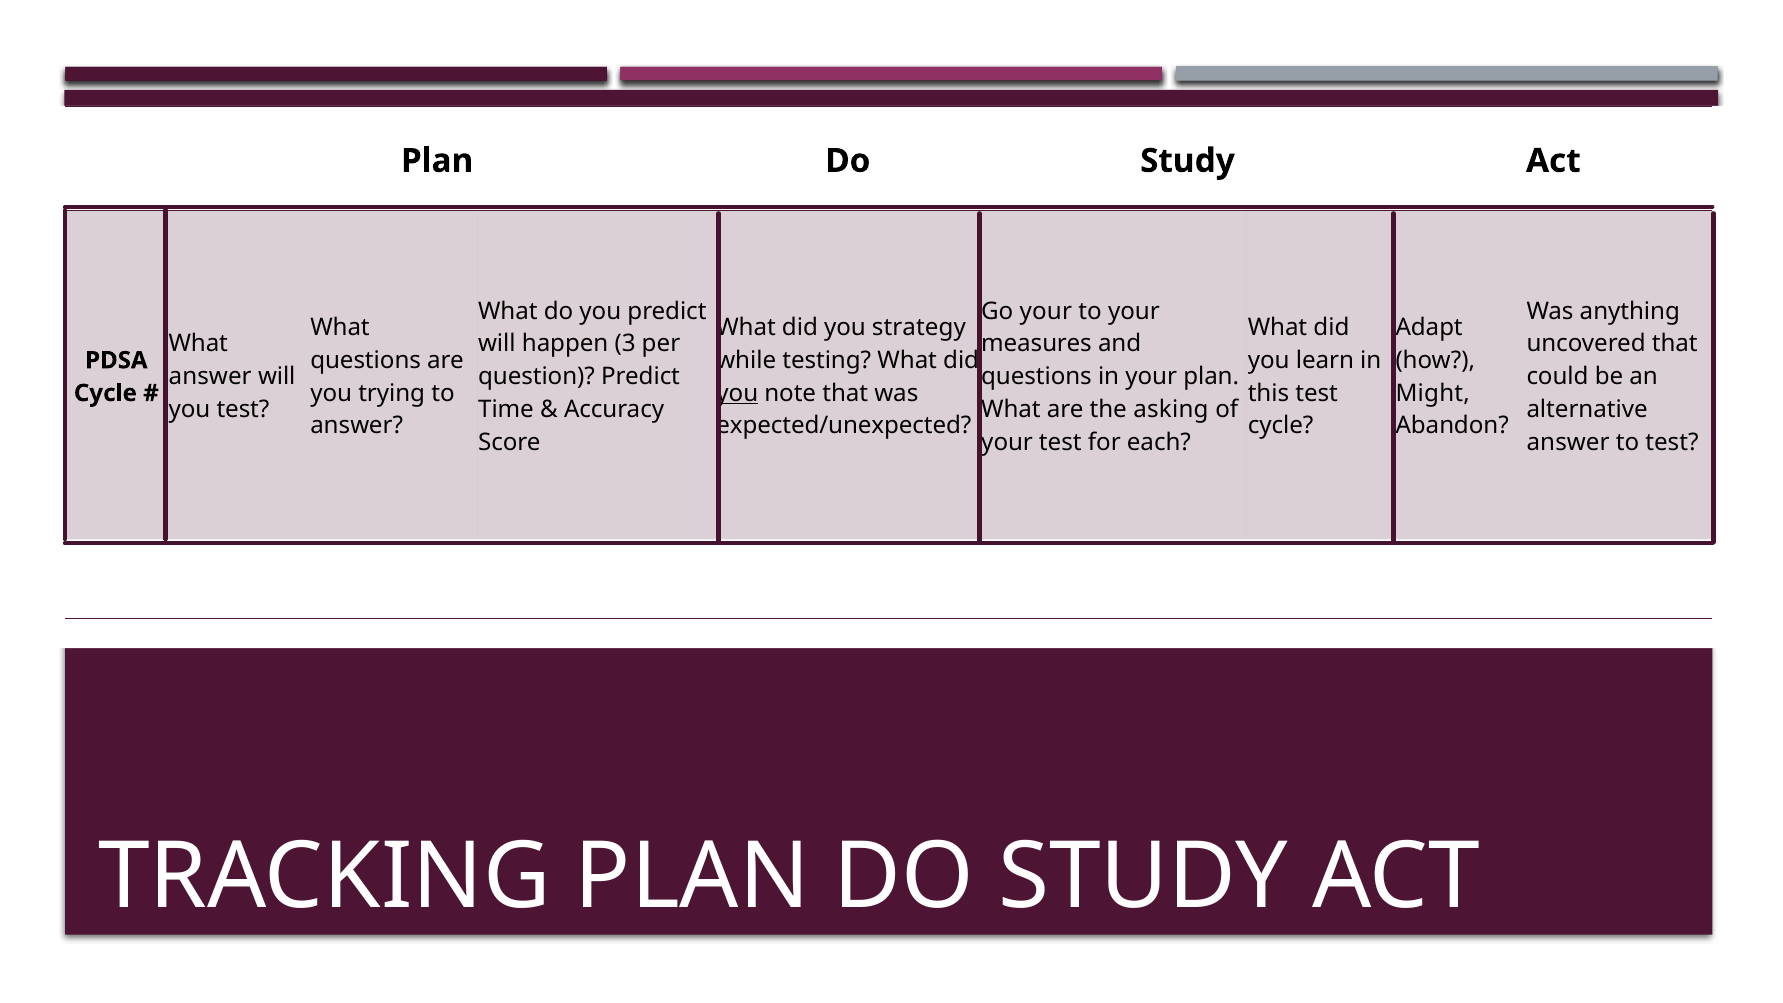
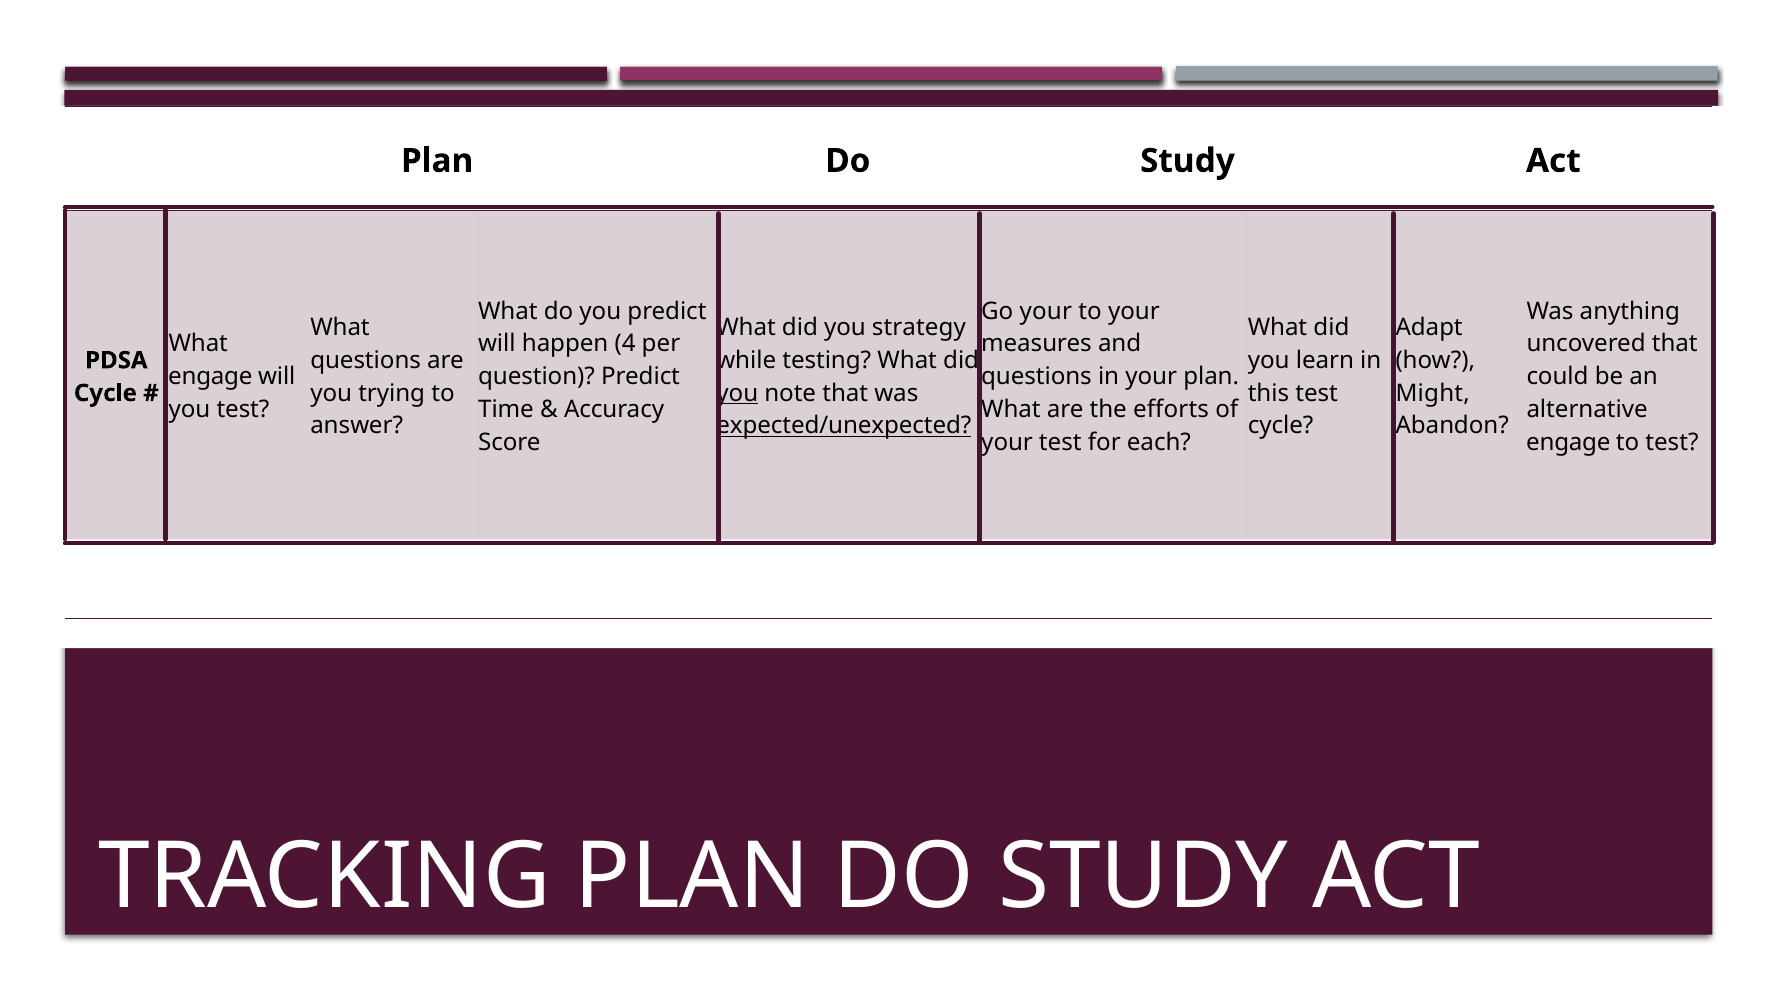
3: 3 -> 4 (625, 344)
answer: answer -> engage (210, 377)
asking: asking -> efforts (1171, 409)
expected/unexpected underline: none -> present (844, 426)
answer: answer -> engage (1568, 442)
